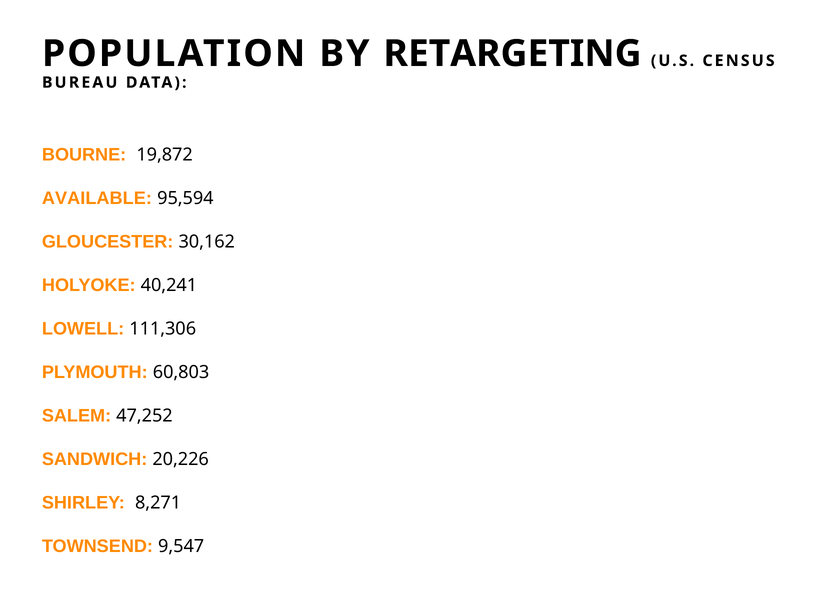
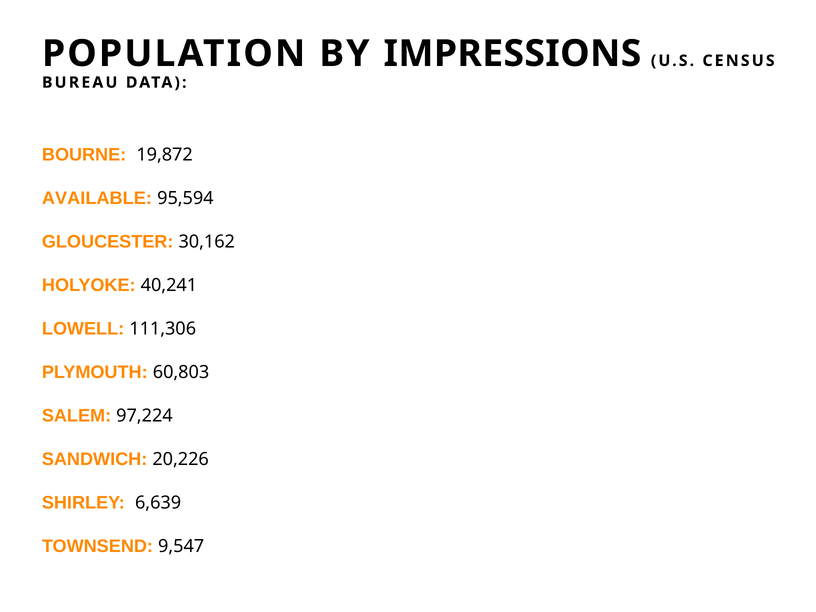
RETARGETING: RETARGETING -> IMPRESSIONS (512, 54)
47,252: 47,252 -> 97,224 (144, 416)
8,271: 8,271 -> 6,639 (158, 503)
